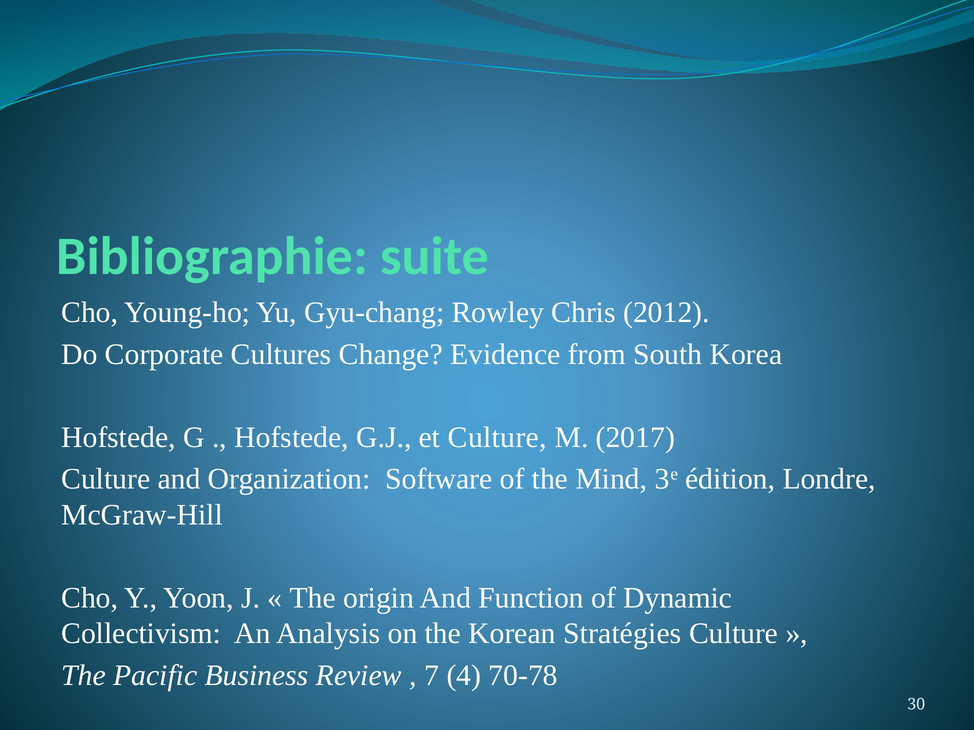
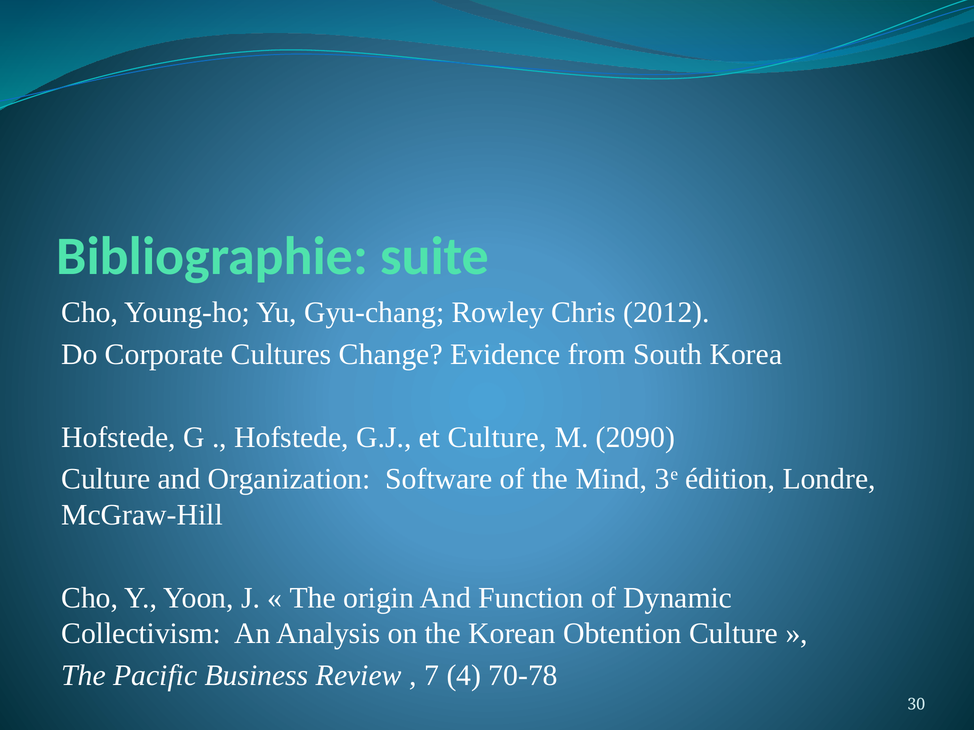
2017: 2017 -> 2090 (635, 438)
Stratégies: Stratégies -> Obtention (622, 634)
